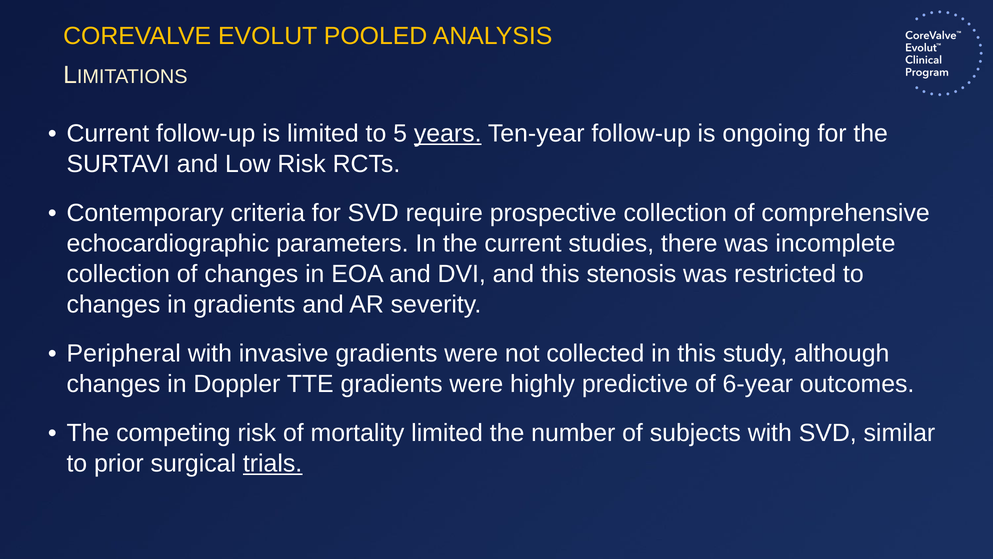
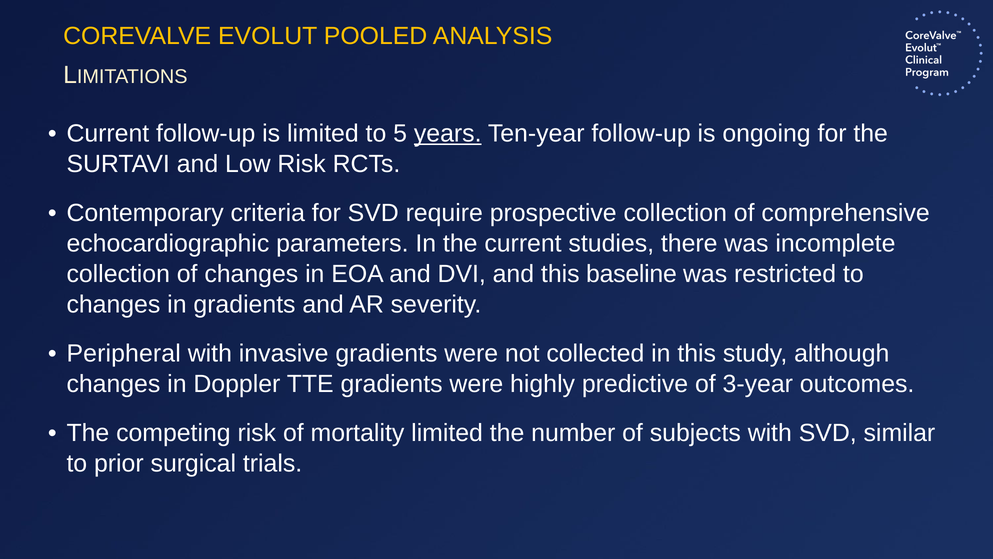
stenosis: stenosis -> baseline (631, 274)
6-year: 6-year -> 3-year (758, 384)
trials underline: present -> none (273, 463)
